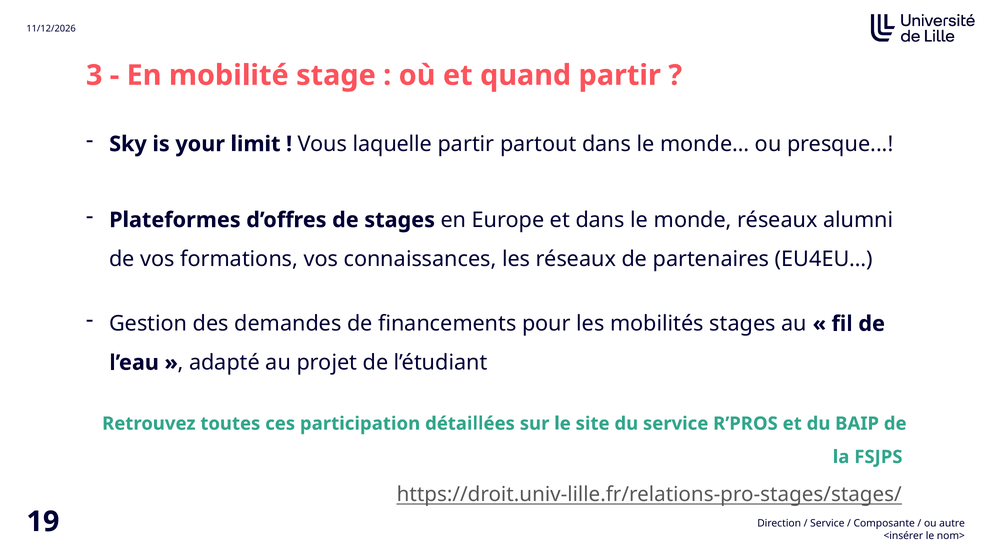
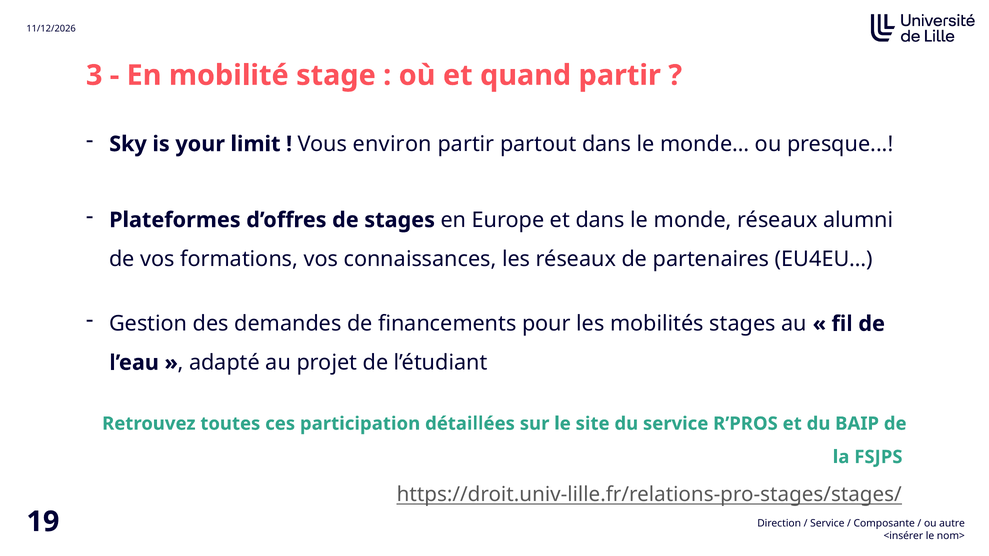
laquelle: laquelle -> environ (392, 144)
